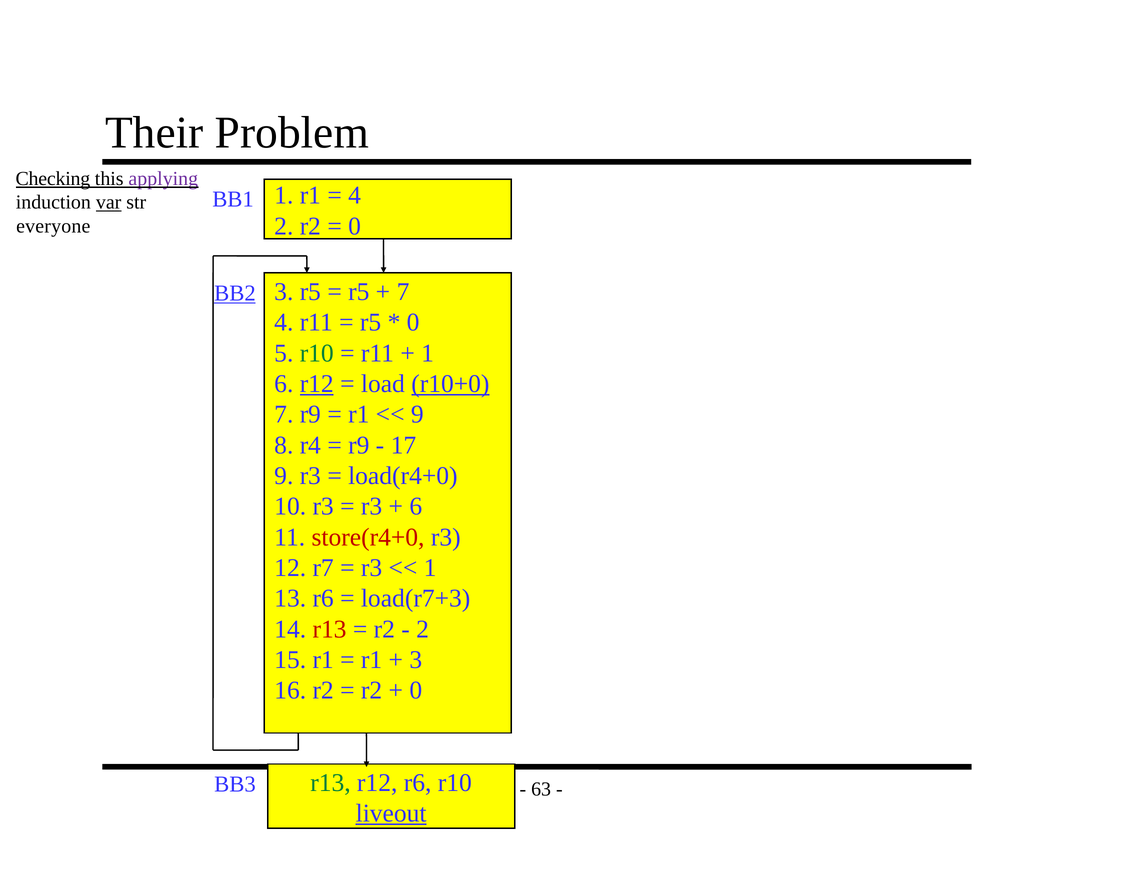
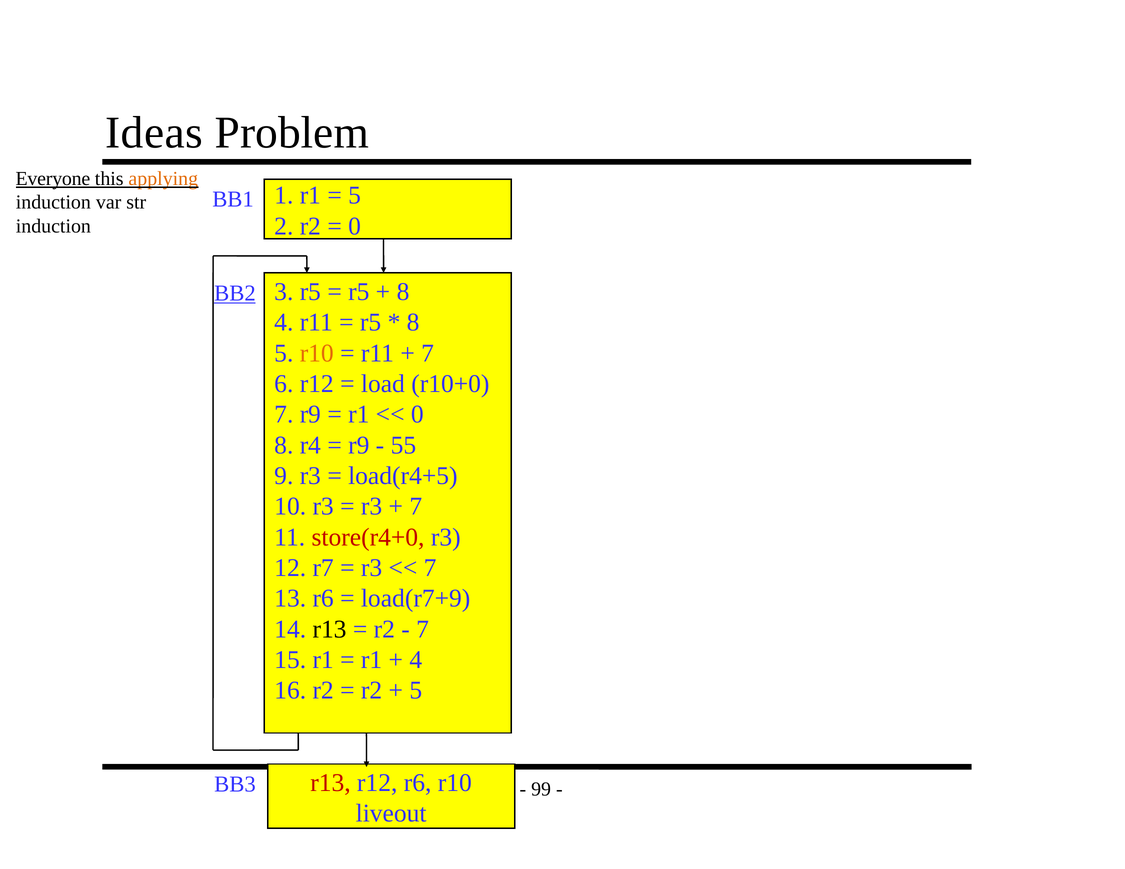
Their: Their -> Ideas (154, 133)
Checking: Checking -> Everyone (53, 179)
applying colour: purple -> orange (163, 179)
4: 4 -> 5 (355, 196)
var underline: present -> none (109, 202)
everyone: everyone -> induction (53, 226)
7: 7 -> 8 (403, 292)
0: 0 -> 8 (413, 323)
r10 colour: green -> orange (317, 353)
1: 1 -> 7 (428, 353)
r12 underline: present -> none (317, 384)
r10+0 underline: present -> none (450, 384)
9: 9 -> 0 (417, 415)
17: 17 -> 55 (403, 445)
load(r4+0: load(r4+0 -> load(r4+5 (403, 476)
6: 6 -> 7 (416, 507)
1: 1 -> 7 (430, 568)
load(r7+3: load(r7+3 -> load(r7+9 (416, 599)
r13 colour: red -> black (330, 629)
2: 2 -> 7 (423, 629)
3: 3 -> 4 (416, 660)
0: 0 -> 5 (416, 691)
r13 colour: green -> red (330, 783)
63: 63 -> 99 (541, 790)
liveout underline: present -> none (391, 814)
